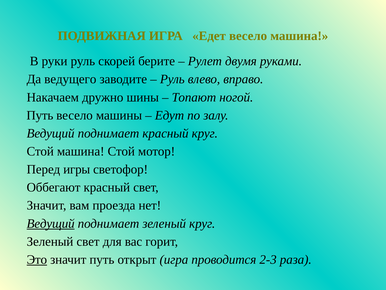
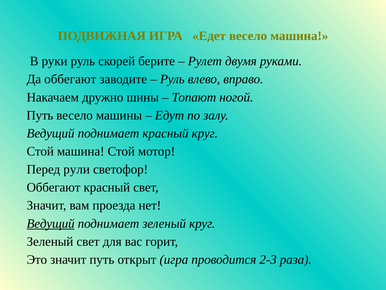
Да ведущего: ведущего -> оббегают (70, 79)
игры: игры -> рули (77, 169)
Это underline: present -> none (37, 259)
